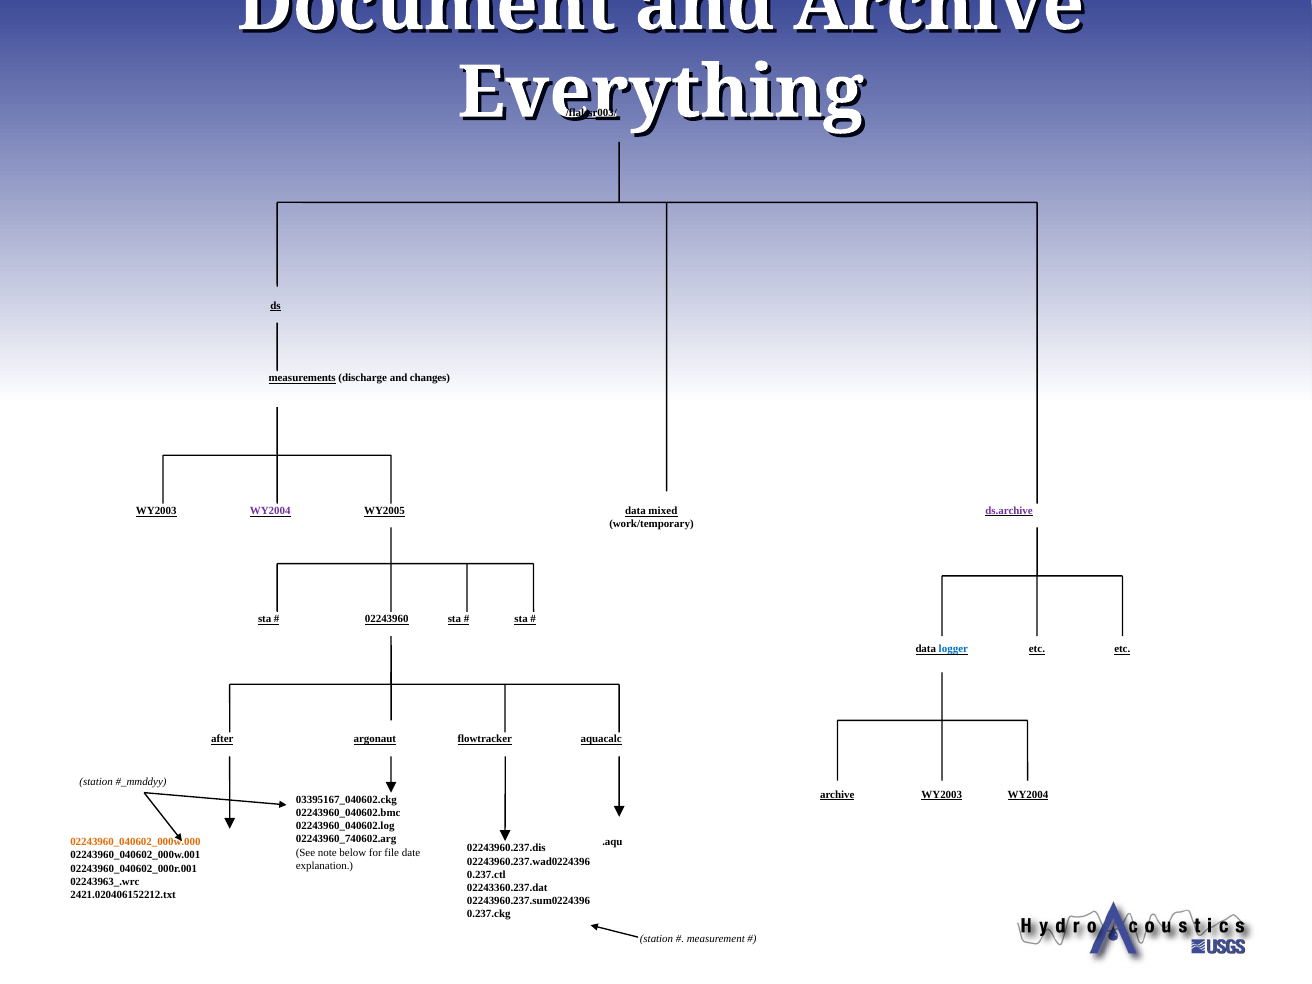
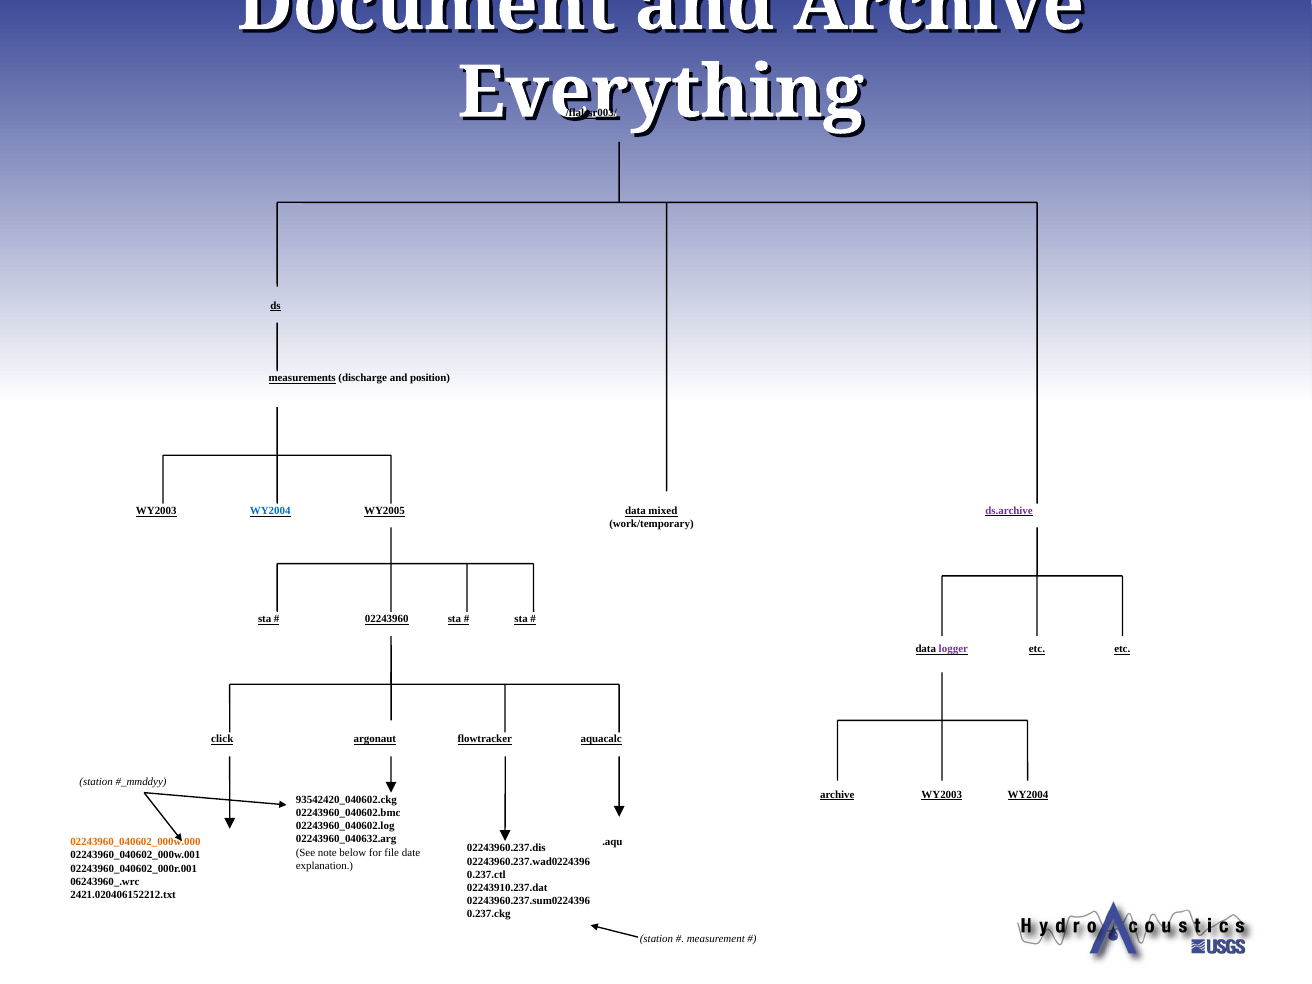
changes: changes -> position (430, 378)
WY2004 colour: purple -> blue (270, 511)
logger colour: blue -> purple (953, 649)
after: after -> click (222, 739)
03395167_040602.ckg: 03395167_040602.ckg -> 93542420_040602.ckg (346, 800)
02243960_740602.arg: 02243960_740602.arg -> 02243960_040632.arg (346, 839)
02243963_.wrc: 02243963_.wrc -> 06243960_.wrc (105, 882)
02243360.237.dat: 02243360.237.dat -> 02243910.237.dat (507, 888)
